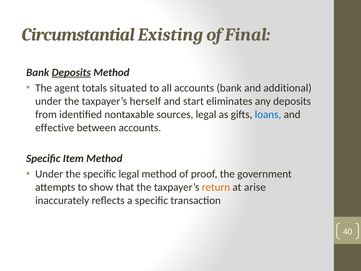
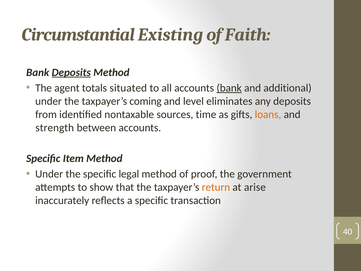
Final: Final -> Faith (248, 35)
bank underline: none -> present (229, 88)
herself: herself -> coming (146, 101)
start: start -> level (193, 101)
sources legal: legal -> time (206, 114)
loans colour: blue -> orange (268, 114)
effective: effective -> strength (55, 128)
